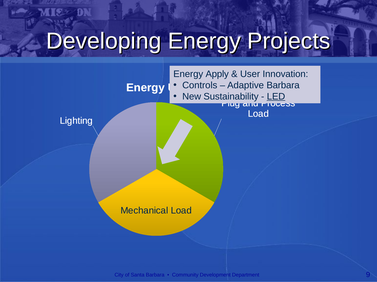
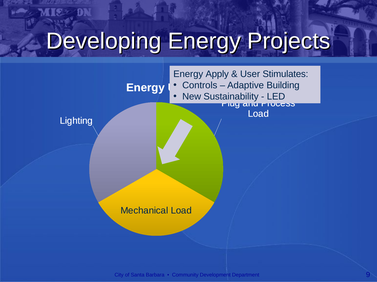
Innovation: Innovation -> Stimulates (285, 74)
Barbara: Barbara -> Building (283, 85)
LED underline: present -> none (276, 97)
